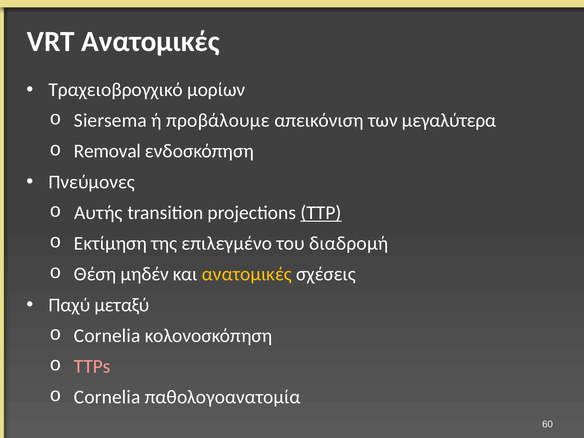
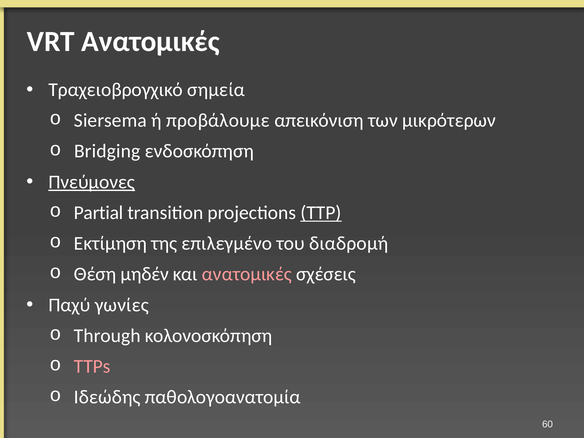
μορίων: μορίων -> σημεία (216, 90)
μεγαλύτερα: μεγαλύτερα -> μικρότερων (449, 120)
Removal: Removal -> Bridging (107, 151)
Πνεύμονες underline: none -> present (92, 182)
Αυτής: Αυτής -> Partial (99, 213)
ανατομικές colour: yellow -> pink (247, 274)
μεταξύ: μεταξύ -> γωνίες (122, 305)
Cornelia: Cornelia -> Through (107, 336)
Cornelia: Cornelia -> Ιδεώδης (107, 397)
